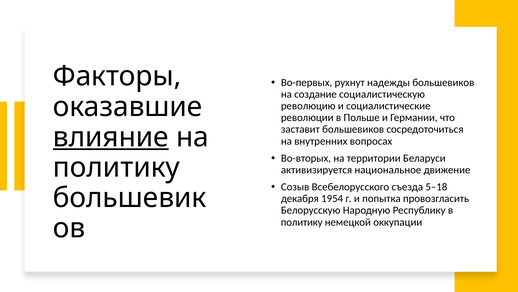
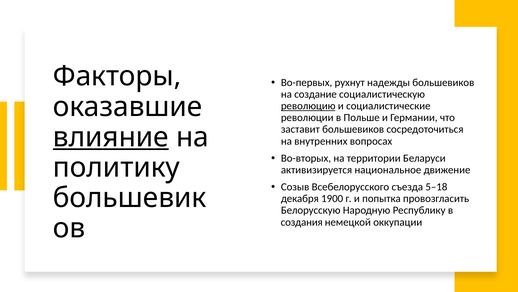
революцию underline: none -> present (308, 106)
1954: 1954 -> 1900 (332, 198)
политику: политику -> создания (302, 222)
